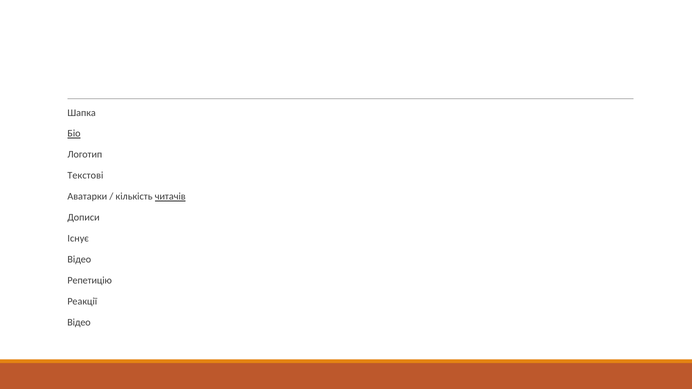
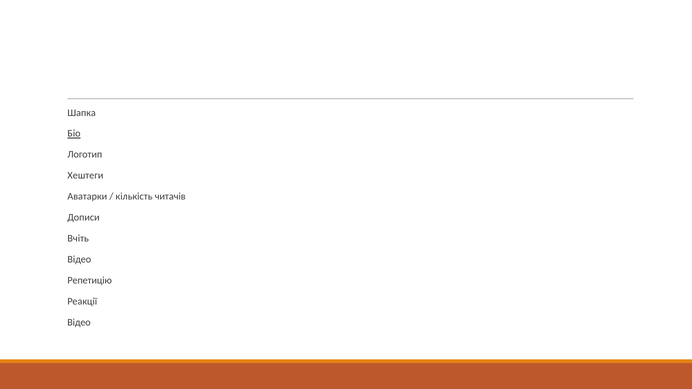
Текстові: Текстові -> Хештеги (85, 176)
читачів underline: present -> none (170, 197)
Існує: Існує -> Вчіть (78, 239)
